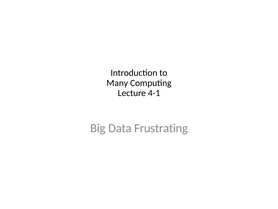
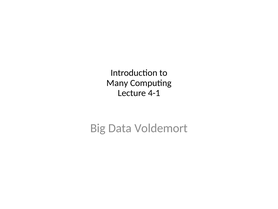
Frustrating: Frustrating -> Voldemort (161, 128)
